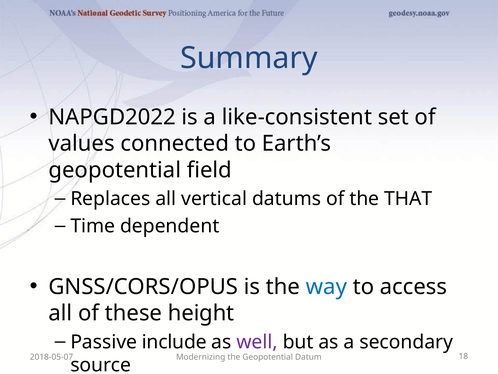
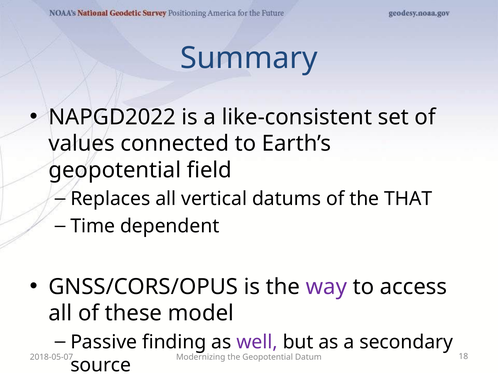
way colour: blue -> purple (326, 286)
height: height -> model (201, 313)
include: include -> finding (174, 341)
